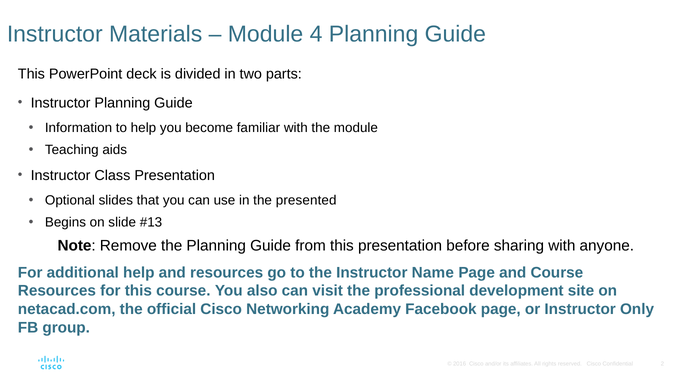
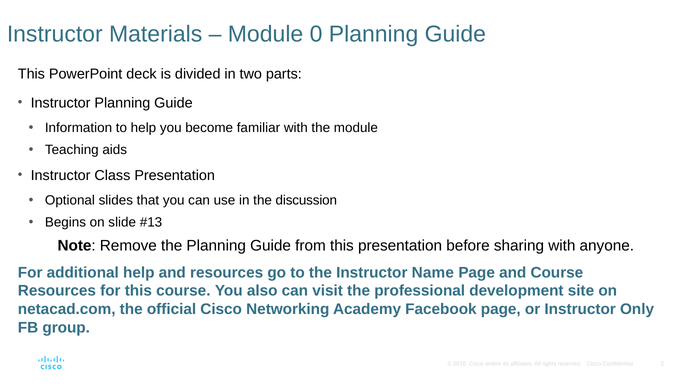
4: 4 -> 0 (316, 34)
presented: presented -> discussion (306, 201)
